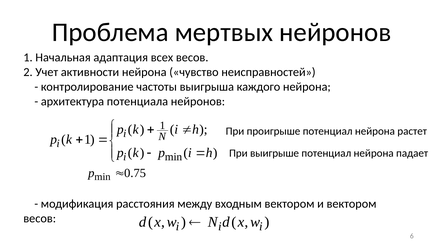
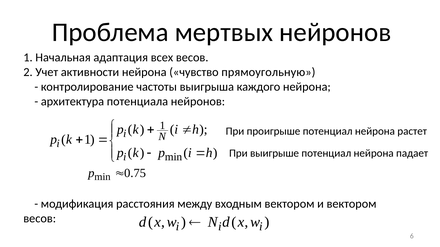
неисправностей: неисправностей -> прямоугольную (268, 72)
